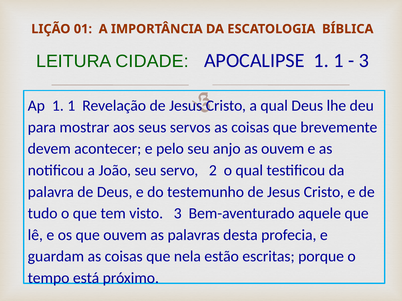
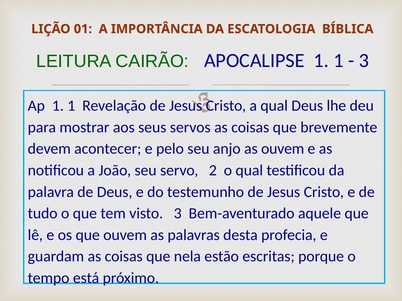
CIDADE: CIDADE -> CAIRÃO (152, 61)
